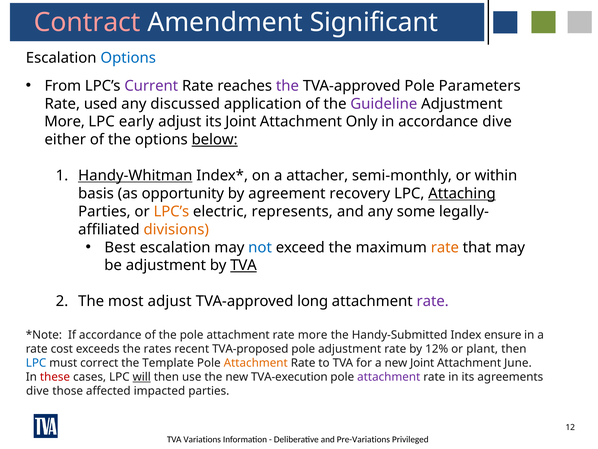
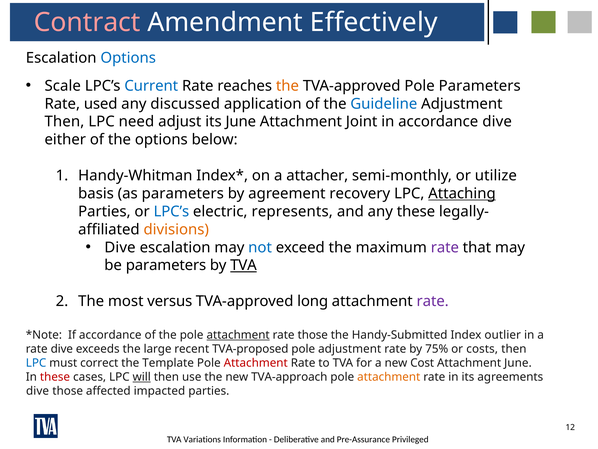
Significant: Significant -> Effectively (374, 22)
From: From -> Scale (63, 86)
Current colour: purple -> blue (151, 86)
the colour: purple -> orange (287, 86)
Guideline colour: purple -> blue (384, 104)
More: More -> Then (64, 122)
early: early -> need (136, 122)
its Joint: Joint -> June (241, 122)
Only: Only -> Joint (362, 122)
below underline: present -> none (215, 140)
Handy-Whitman underline: present -> none (135, 175)
within: within -> utilize (496, 175)
as opportunity: opportunity -> parameters (183, 193)
LPC’s colour: orange -> blue (171, 211)
any some: some -> these (416, 211)
Best: Best -> Dive (120, 247)
rate colour: orange -> purple (445, 247)
be adjustment: adjustment -> parameters (166, 265)
most adjust: adjust -> versus (170, 301)
attachment underline: none -> present (238, 335)
rate more: more -> those (313, 335)
ensure: ensure -> outlier (503, 335)
rate cost: cost -> dive (62, 349)
rates: rates -> large (158, 349)
12%: 12% -> 75% (437, 349)
plant: plant -> costs (482, 349)
Attachment colour: orange -> red (256, 363)
new Joint: Joint -> Cost (422, 363)
TVA-execution: TVA-execution -> TVA-approach (289, 377)
attachment colour: purple -> orange (389, 377)
Pre-Variations: Pre-Variations -> Pre-Assurance (363, 439)
